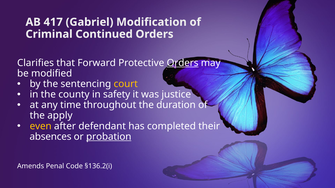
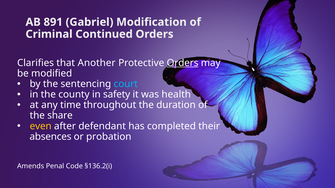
417: 417 -> 891 (53, 22)
Forward: Forward -> Another (97, 63)
court colour: yellow -> light blue (126, 84)
justice: justice -> health (176, 95)
apply: apply -> share (60, 116)
probation underline: present -> none (109, 137)
